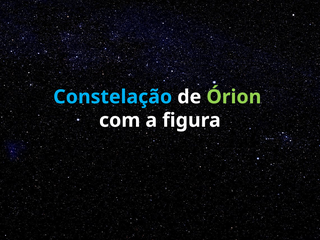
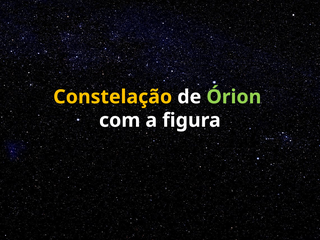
Constelação colour: light blue -> yellow (113, 97)
